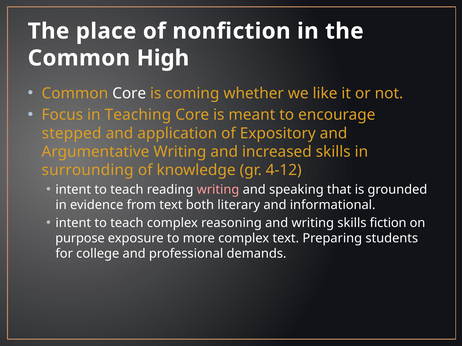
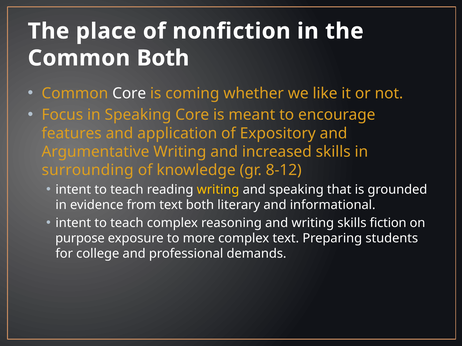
Common High: High -> Both (163, 58)
in Teaching: Teaching -> Speaking (138, 115)
stepped: stepped -> features (72, 134)
4-12: 4-12 -> 8-12 (284, 170)
writing colour: pink -> yellow (218, 190)
